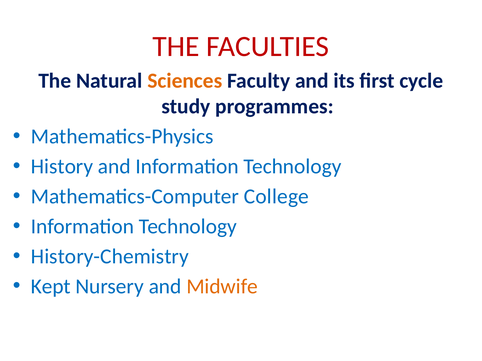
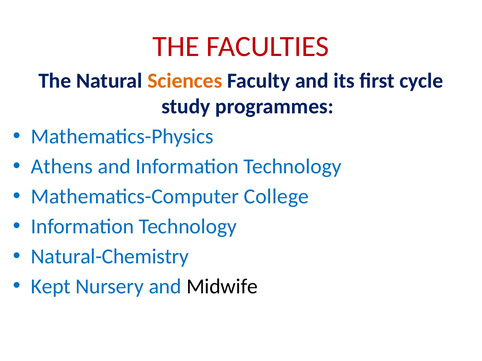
History: History -> Athens (62, 167)
History-Chemistry: History-Chemistry -> Natural-Chemistry (110, 257)
Midwife colour: orange -> black (222, 287)
